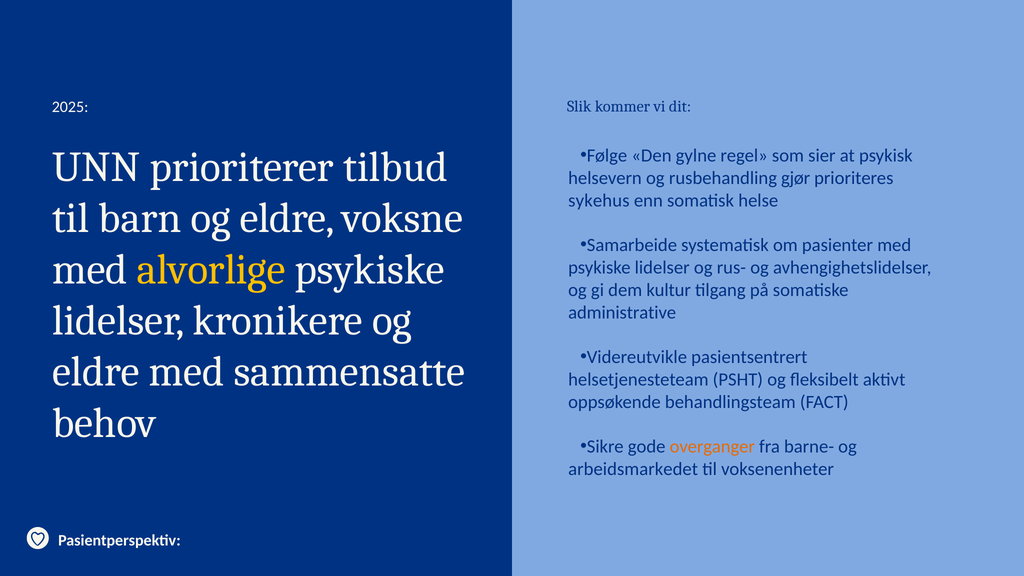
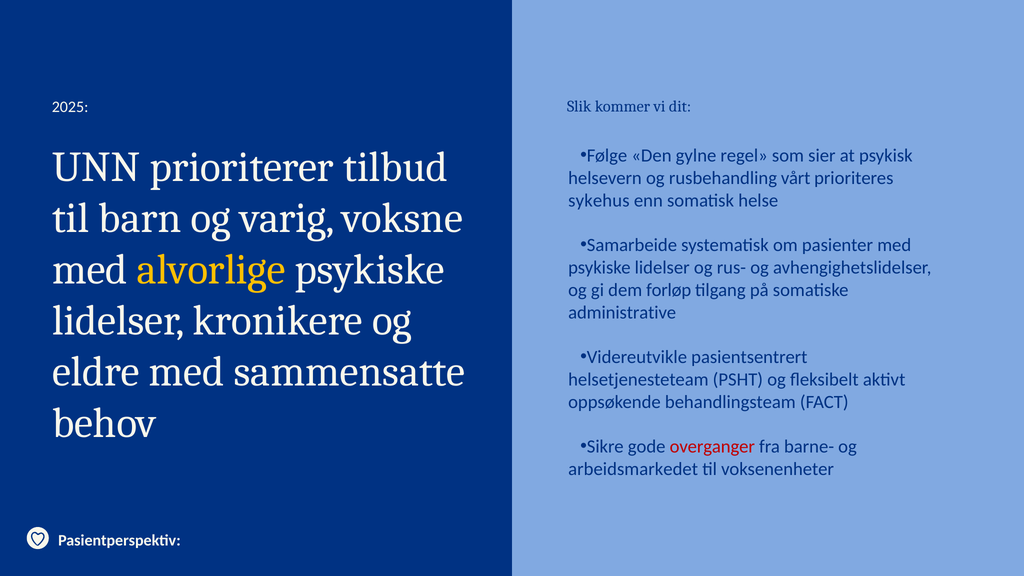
gjør: gjør -> vårt (796, 178)
barn og eldre: eldre -> varig (287, 218)
kultur: kultur -> forløp (669, 290)
overganger colour: orange -> red (712, 447)
